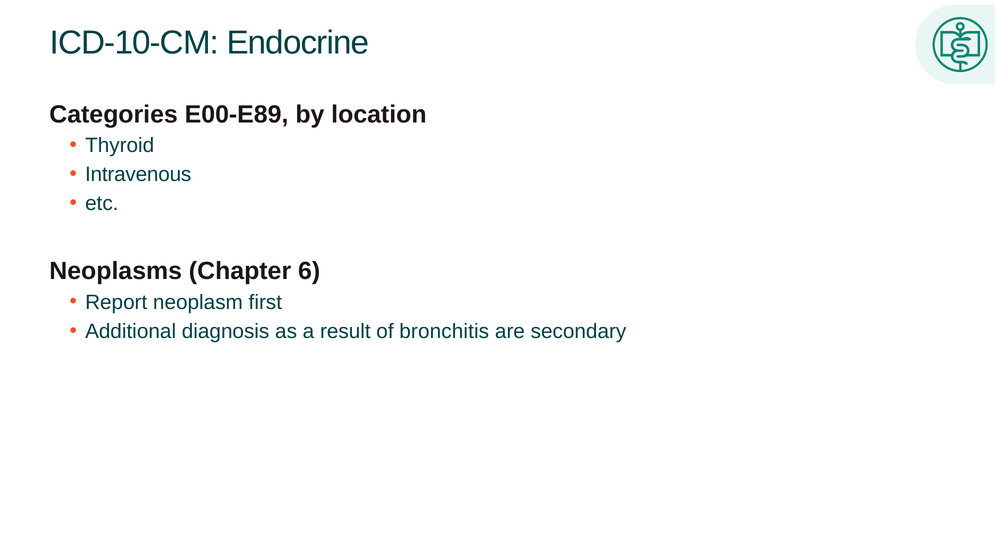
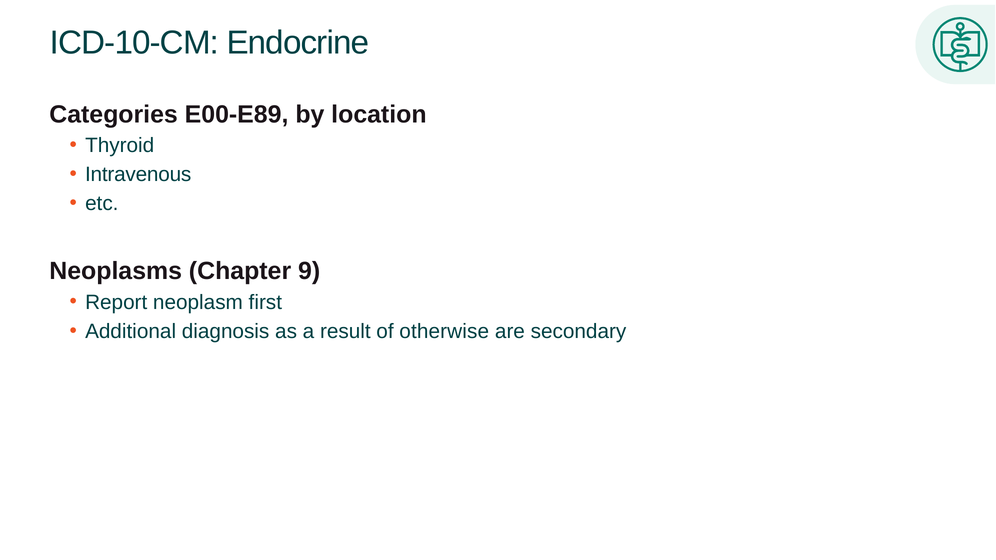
6: 6 -> 9 (309, 271)
bronchitis: bronchitis -> otherwise (444, 332)
